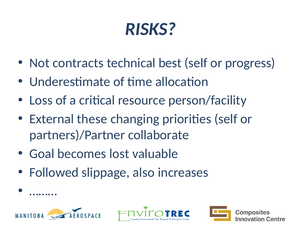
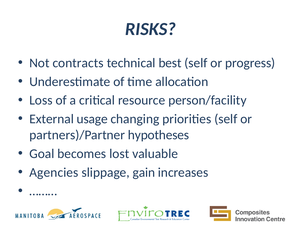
these: these -> usage (92, 119)
collaborate: collaborate -> hypotheses (159, 135)
Followed: Followed -> Agencies (54, 173)
also: also -> gain (144, 173)
